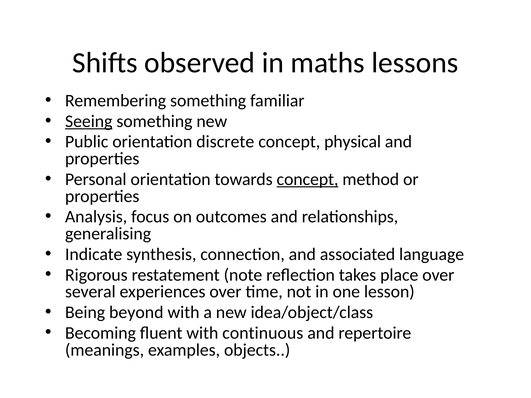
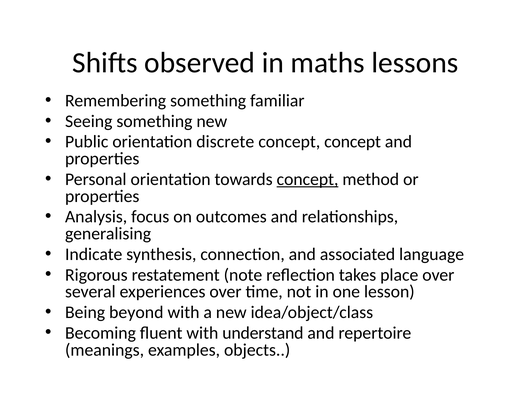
Seeing underline: present -> none (89, 121)
concept physical: physical -> concept (353, 142)
continuous: continuous -> understand (263, 333)
